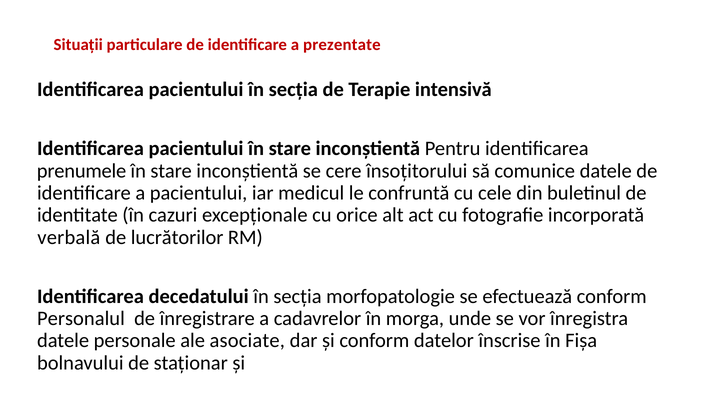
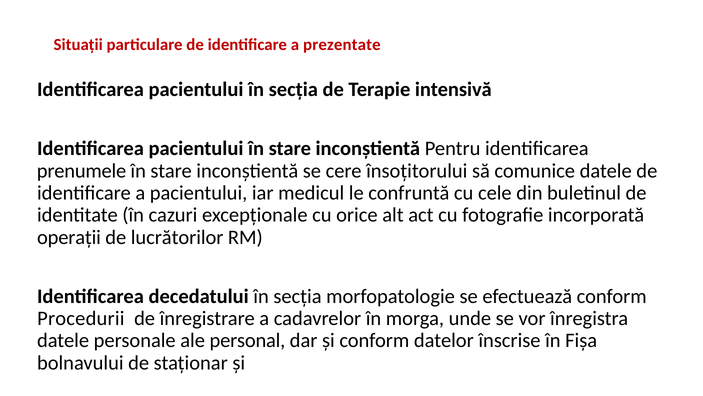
verbală: verbală -> operații (69, 237)
Personalul: Personalul -> Procedurii (81, 318)
asociate: asociate -> personal (247, 340)
